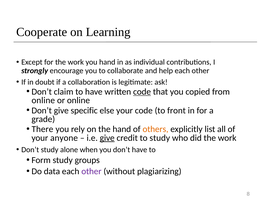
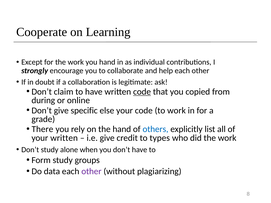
online: online -> during (43, 101)
to front: front -> work (176, 111)
others colour: orange -> blue (155, 129)
your anyone: anyone -> written (64, 138)
give underline: present -> none (107, 138)
to study: study -> types (160, 138)
